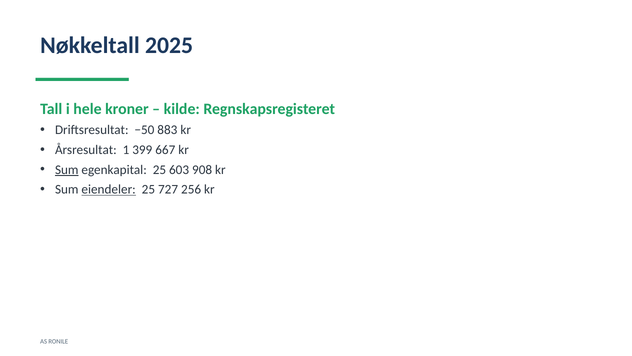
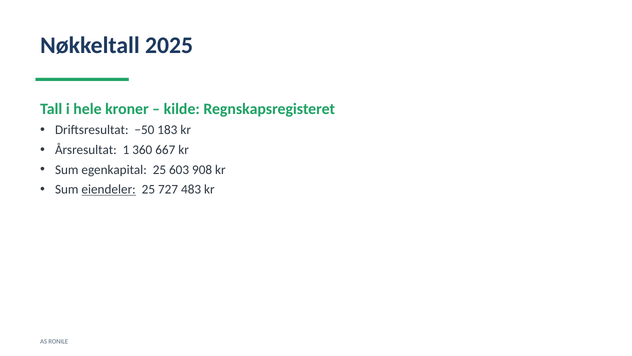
883: 883 -> 183 (167, 130)
399: 399 -> 360 (142, 150)
Sum underline: present -> none (67, 169)
256: 256 -> 483 (191, 189)
